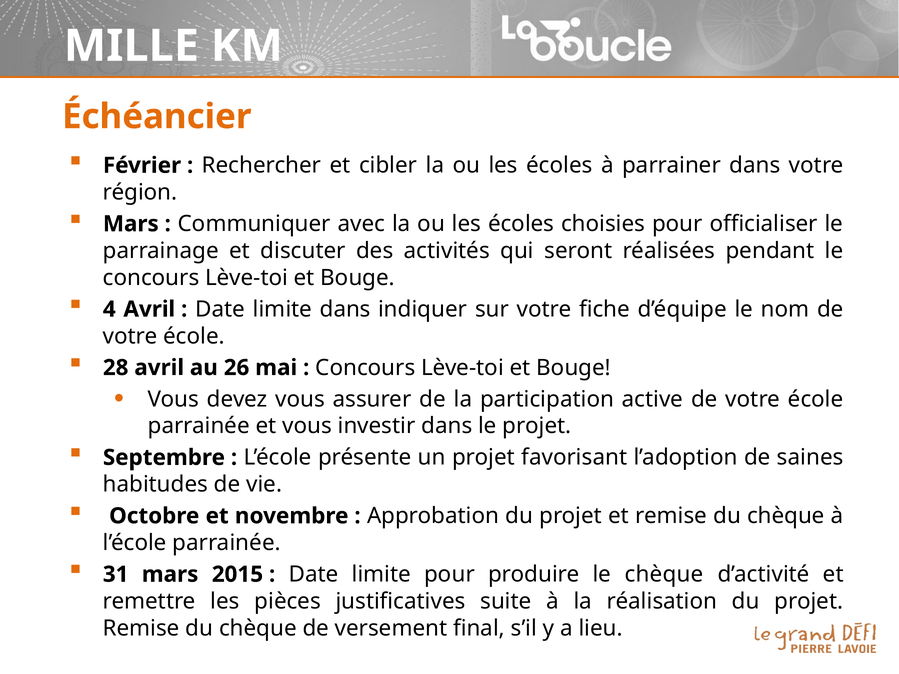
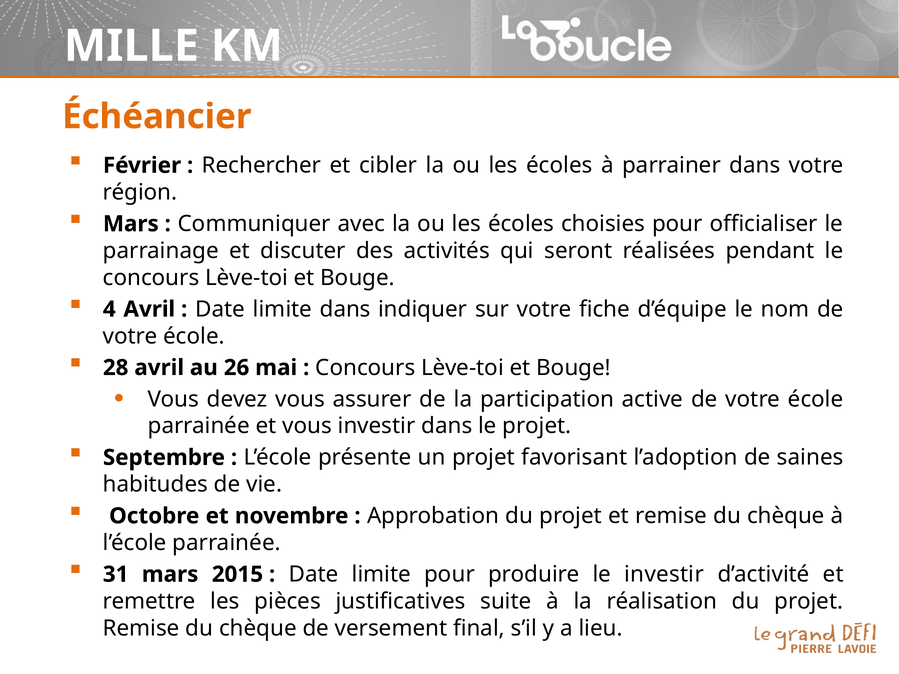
le chèque: chèque -> investir (664, 575)
